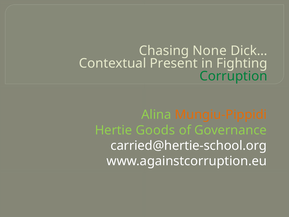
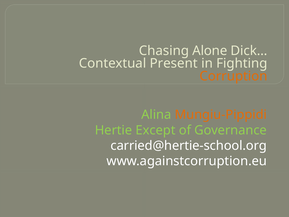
None: None -> Alone (210, 51)
Corruption colour: green -> orange (234, 76)
Goods: Goods -> Except (155, 130)
